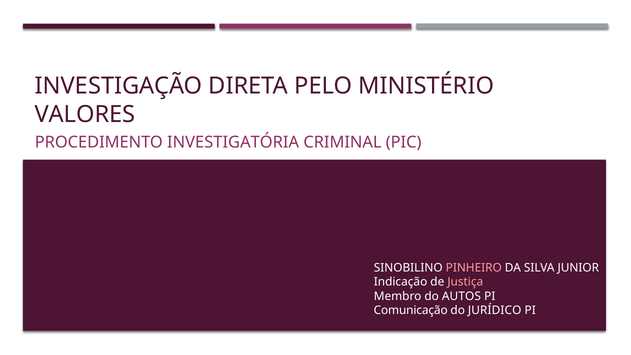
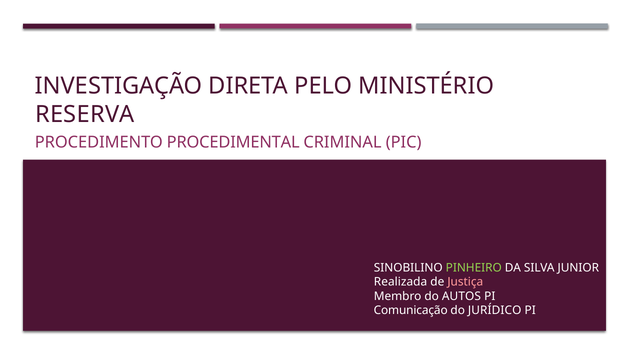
VALORES: VALORES -> RESERVA (85, 114)
INVESTIGATÓRIA: INVESTIGATÓRIA -> PROCEDIMENTAL (233, 143)
PINHEIRO colour: pink -> light green (474, 268)
Indicação: Indicação -> Realizada (401, 282)
